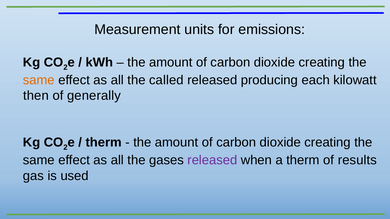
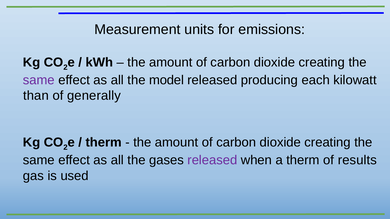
same colour: orange -> purple (39, 80)
called: called -> model (167, 80)
then: then -> than (36, 96)
